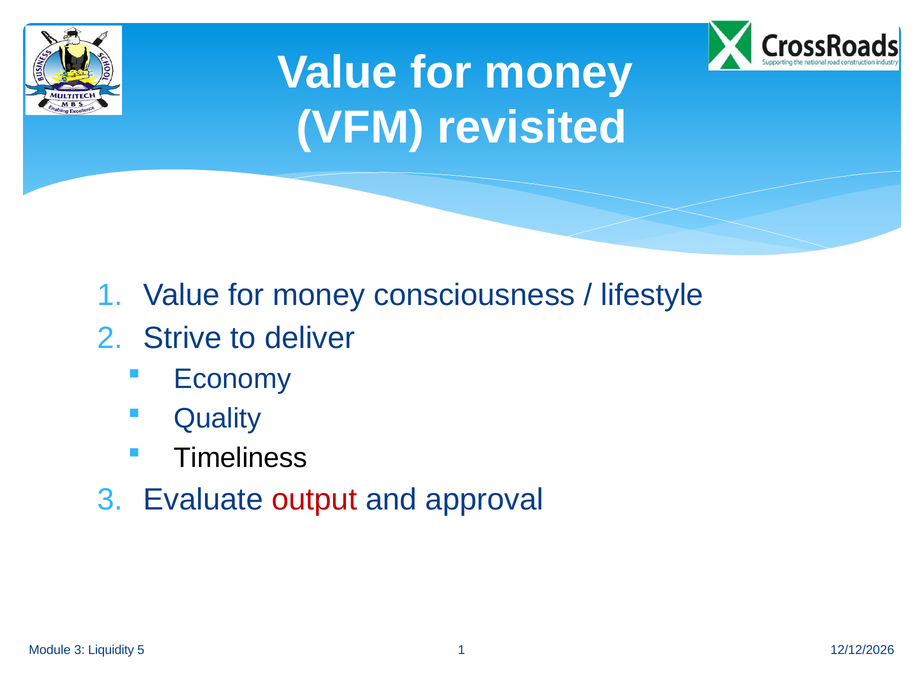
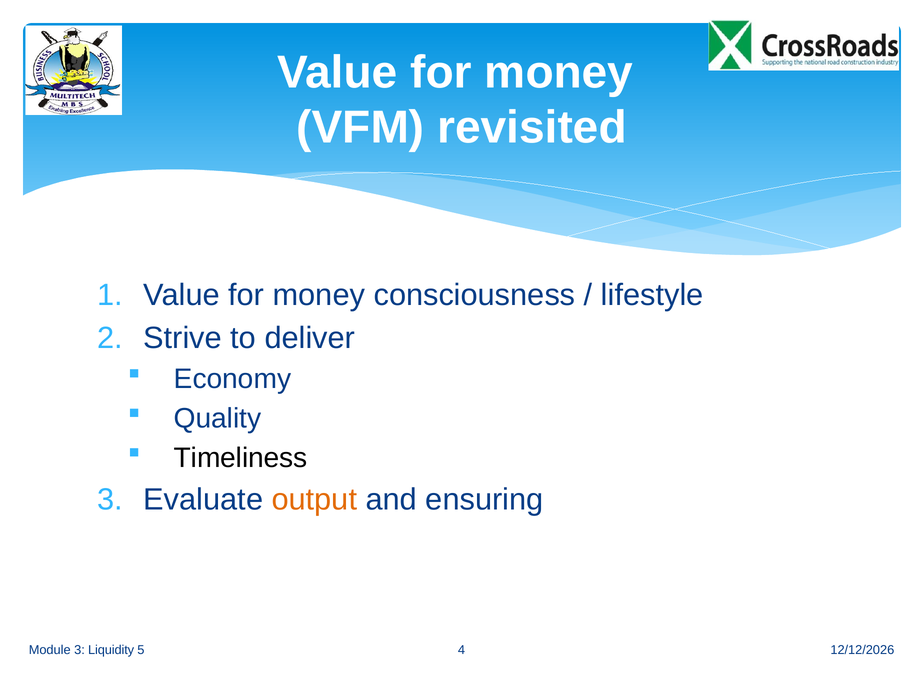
output colour: red -> orange (314, 500)
approval: approval -> ensuring (484, 500)
5 1: 1 -> 4 (462, 650)
